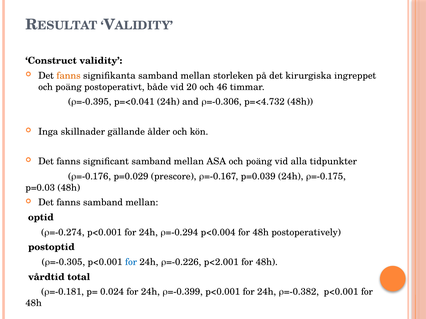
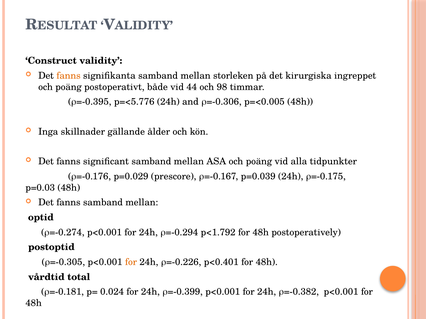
20: 20 -> 44 (192, 87)
46: 46 -> 98 (222, 87)
p=<0.041: p=<0.041 -> p=<5.776 (134, 102)
p=<4.732: p=<4.732 -> p=<0.005 (264, 102)
p<0.004: p<0.004 -> p<1.792 (218, 233)
for colour: blue -> orange (131, 262)
p<2.001: p<2.001 -> p<0.401 (221, 262)
